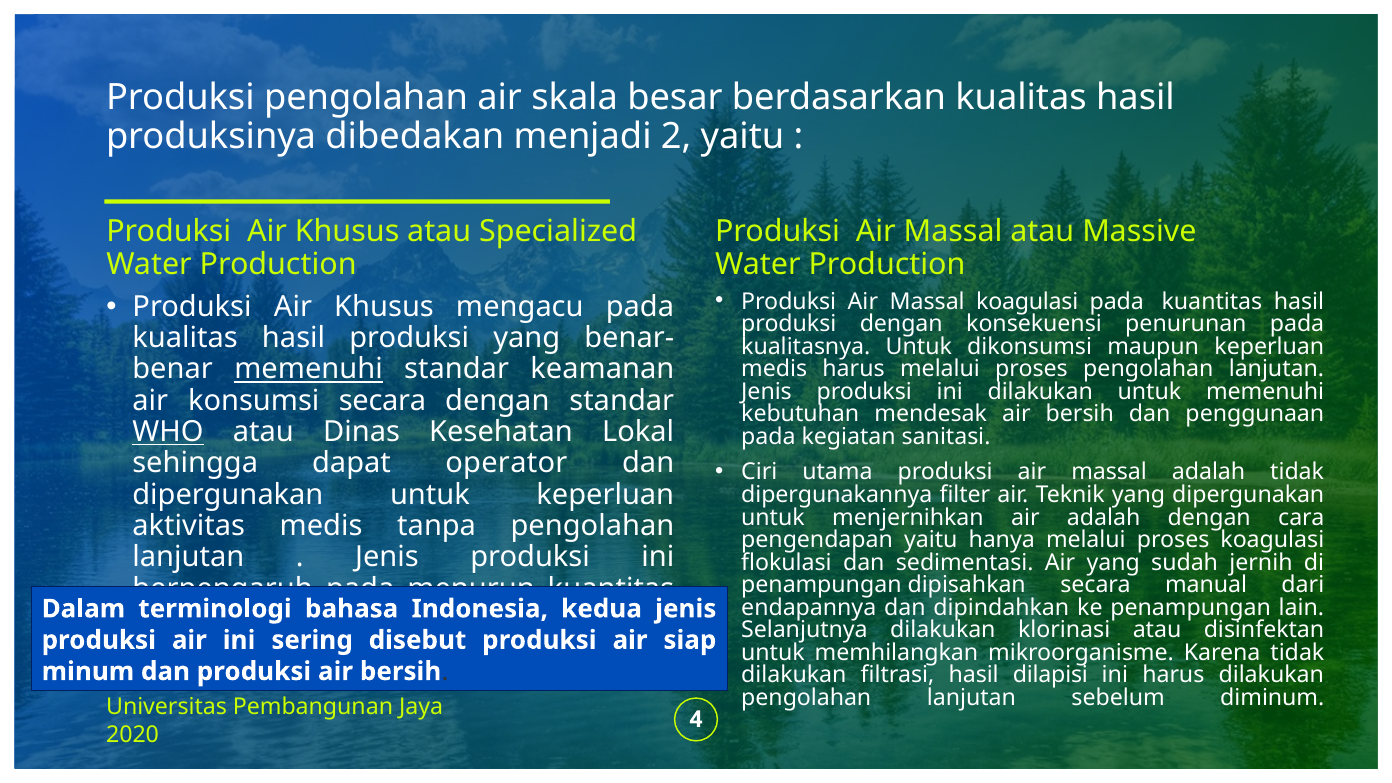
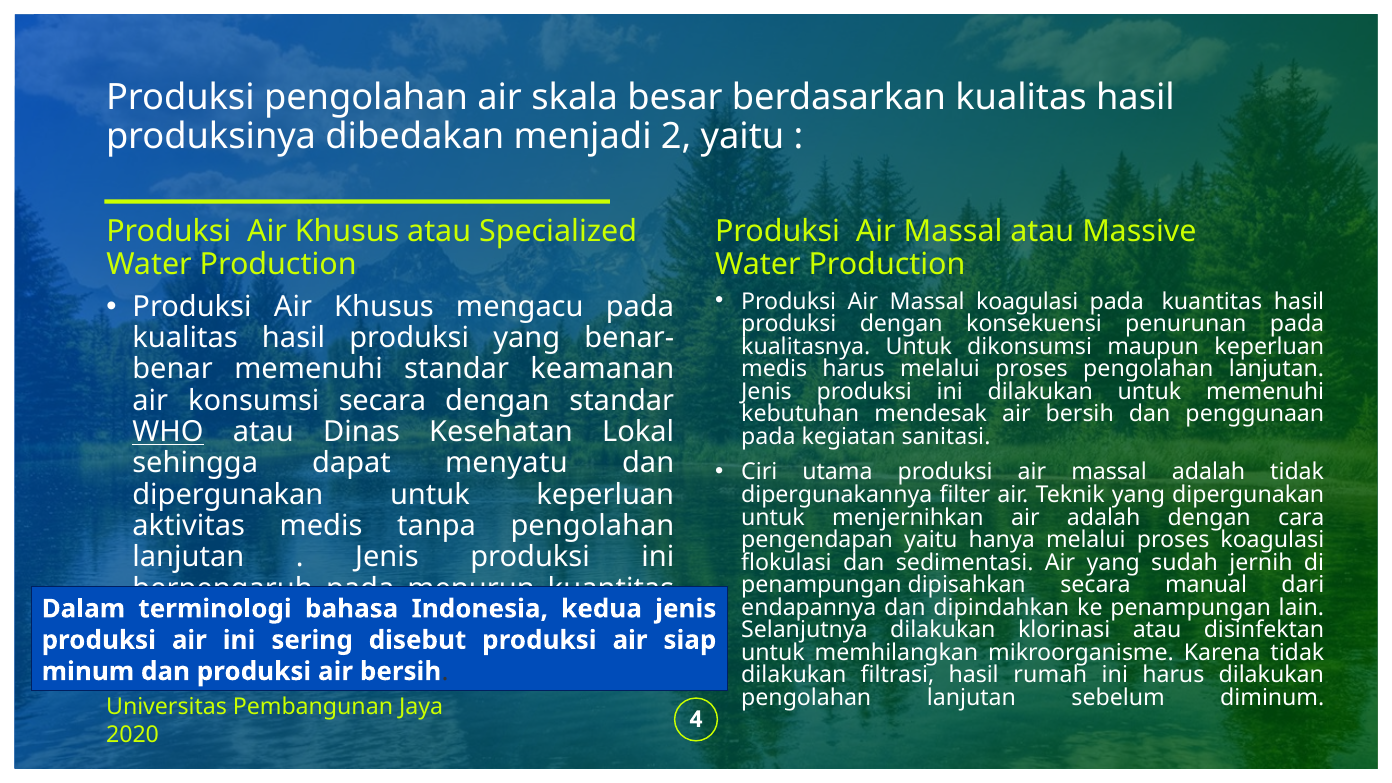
memenuhi underline: present -> none (309, 369)
operator: operator -> menyatu (506, 463)
dilapisi: dilapisi -> rumah (1050, 675)
